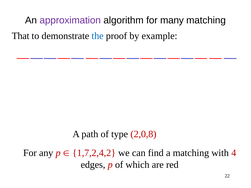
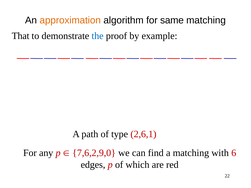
approximation colour: purple -> orange (70, 20)
many: many -> same (172, 20)
2,0,8: 2,0,8 -> 2,6,1 (143, 134)
1,7,2,4,2: 1,7,2,4,2 -> 7,6,2,9,0 (94, 153)
4: 4 -> 6 (234, 153)
